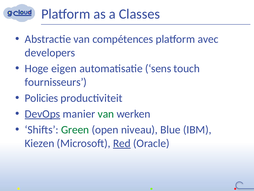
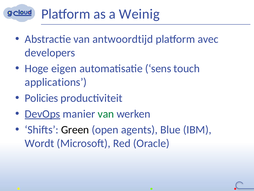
Classes: Classes -> Weinig (139, 14)
compétences: compétences -> antwoordtijd (123, 39)
fournisseurs: fournisseurs -> applications (56, 82)
Green colour: green -> black (75, 129)
niveau: niveau -> agents (139, 129)
Kiezen: Kiezen -> Wordt (40, 143)
Red underline: present -> none (122, 143)
